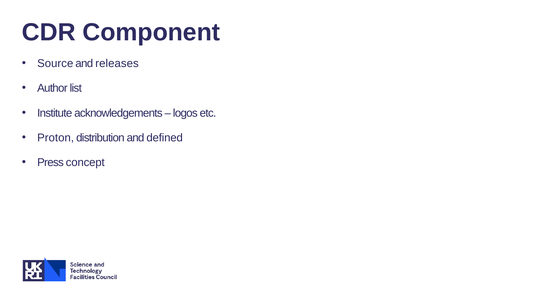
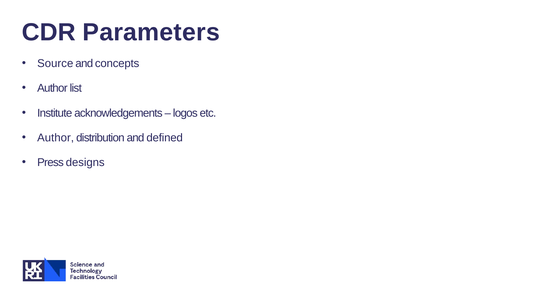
Component: Component -> Parameters (151, 32)
releases: releases -> concepts (117, 63)
Proton: Proton -> Author (56, 138)
concept: concept -> designs (85, 163)
